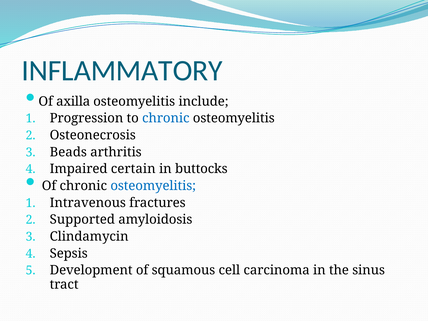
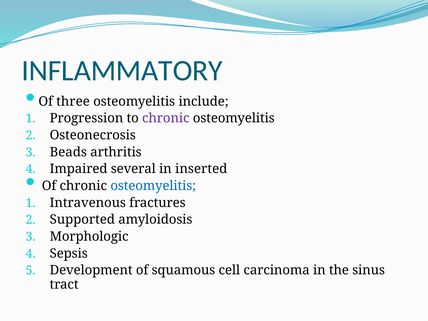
axilla: axilla -> three (73, 101)
chronic colour: blue -> purple (166, 118)
certain: certain -> several (133, 169)
buttocks: buttocks -> inserted (201, 169)
Clindamycin: Clindamycin -> Morphologic (89, 237)
